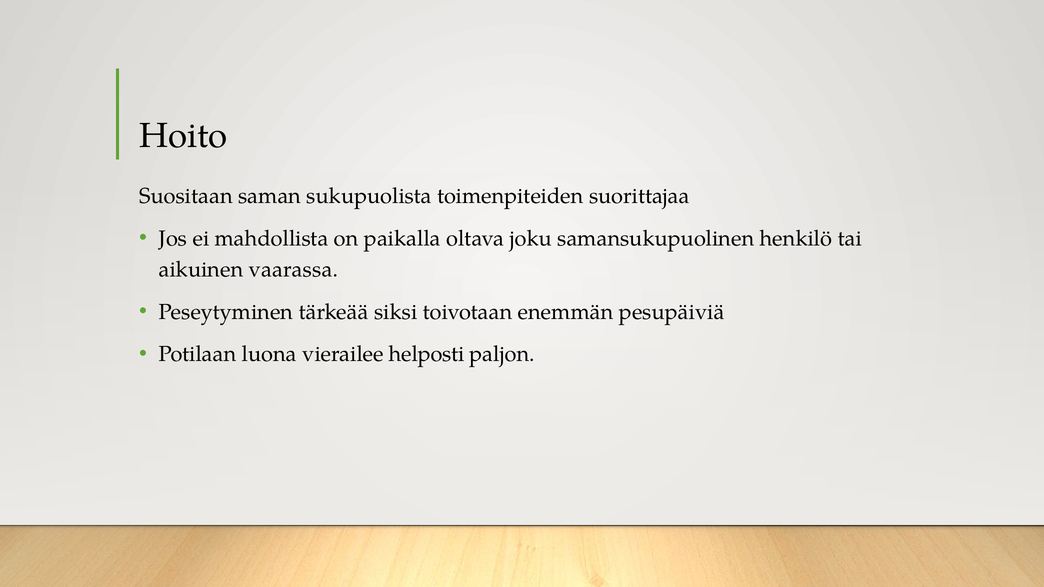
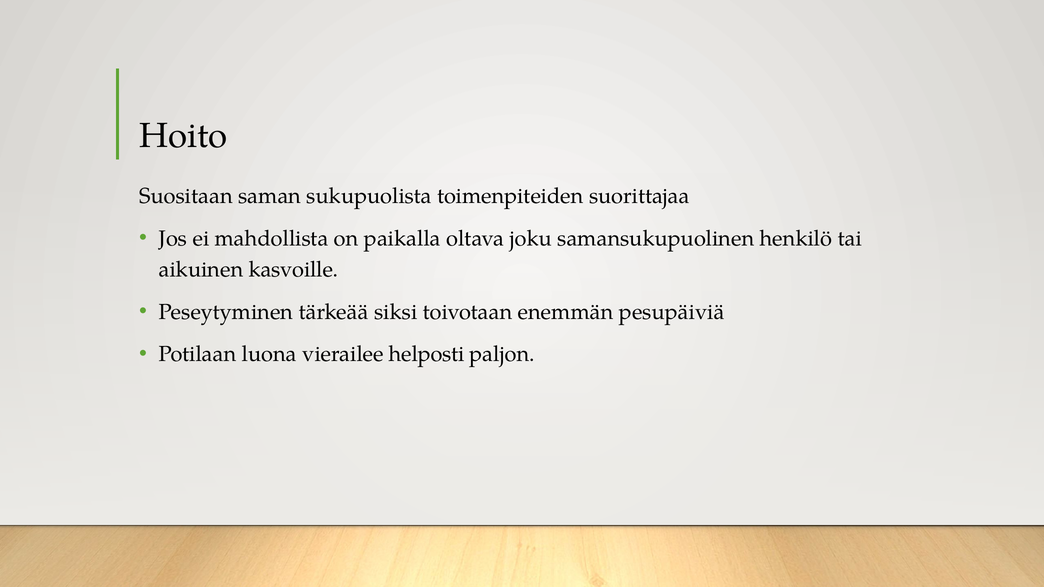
vaarassa: vaarassa -> kasvoille (293, 270)
